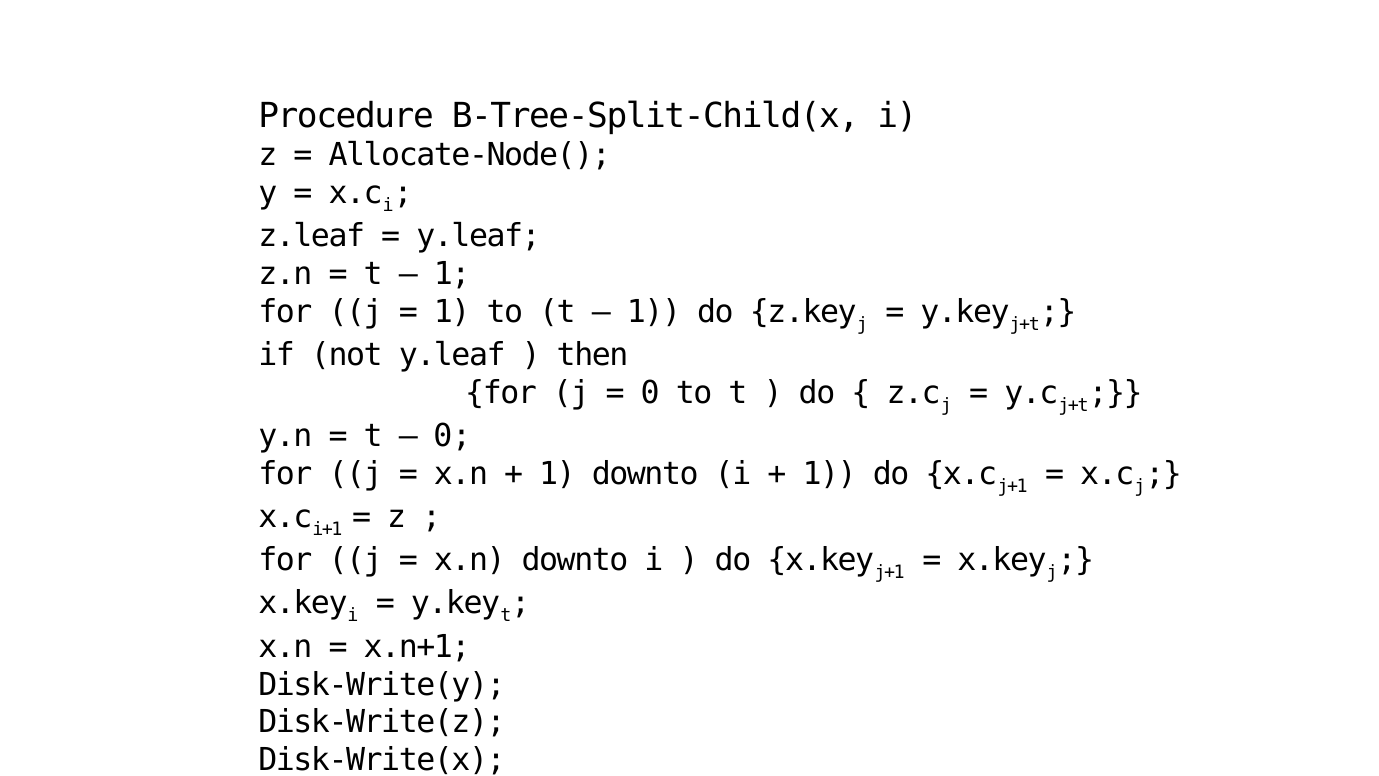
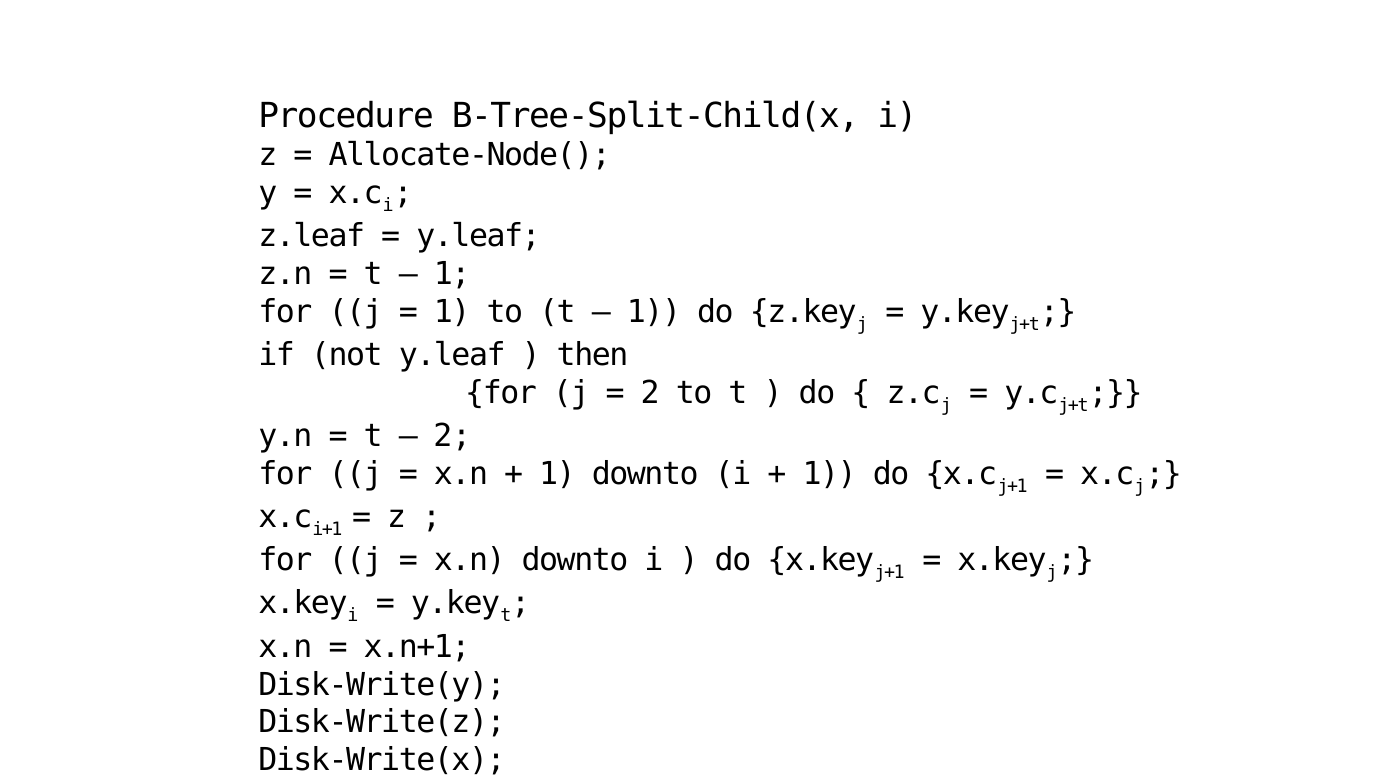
0: 0 -> 2 (650, 393)
0: 0 -> 2 (452, 436)
